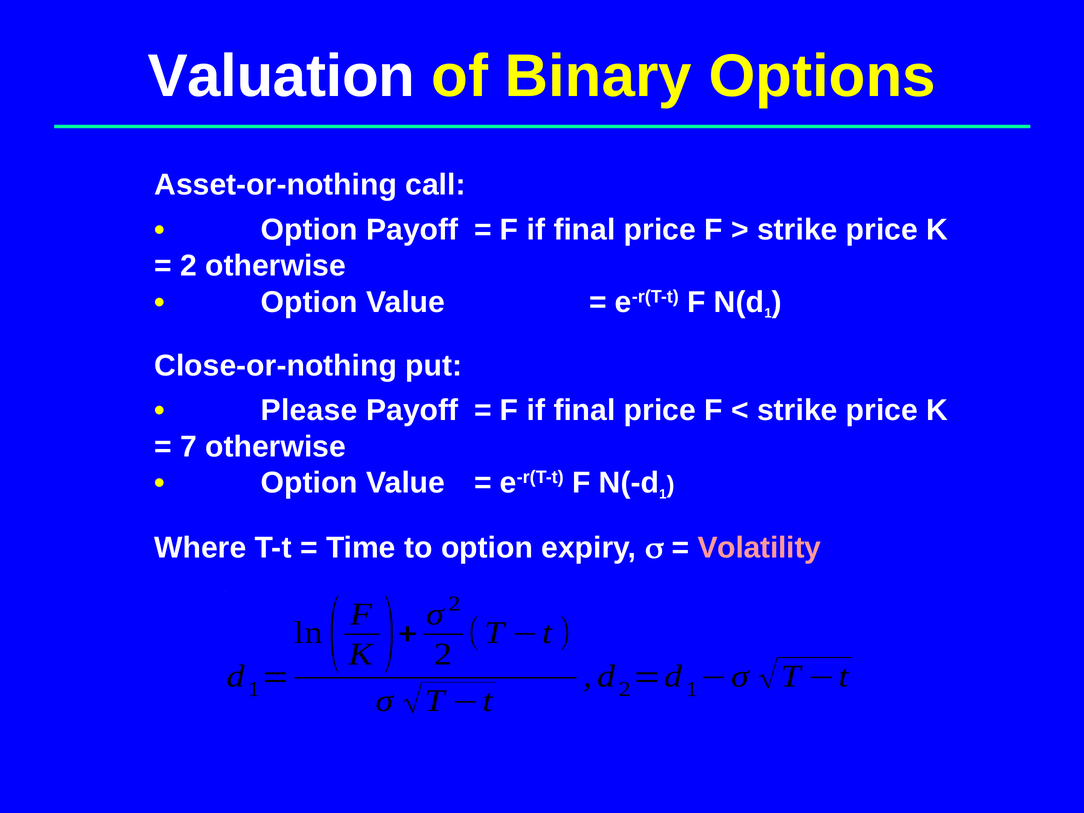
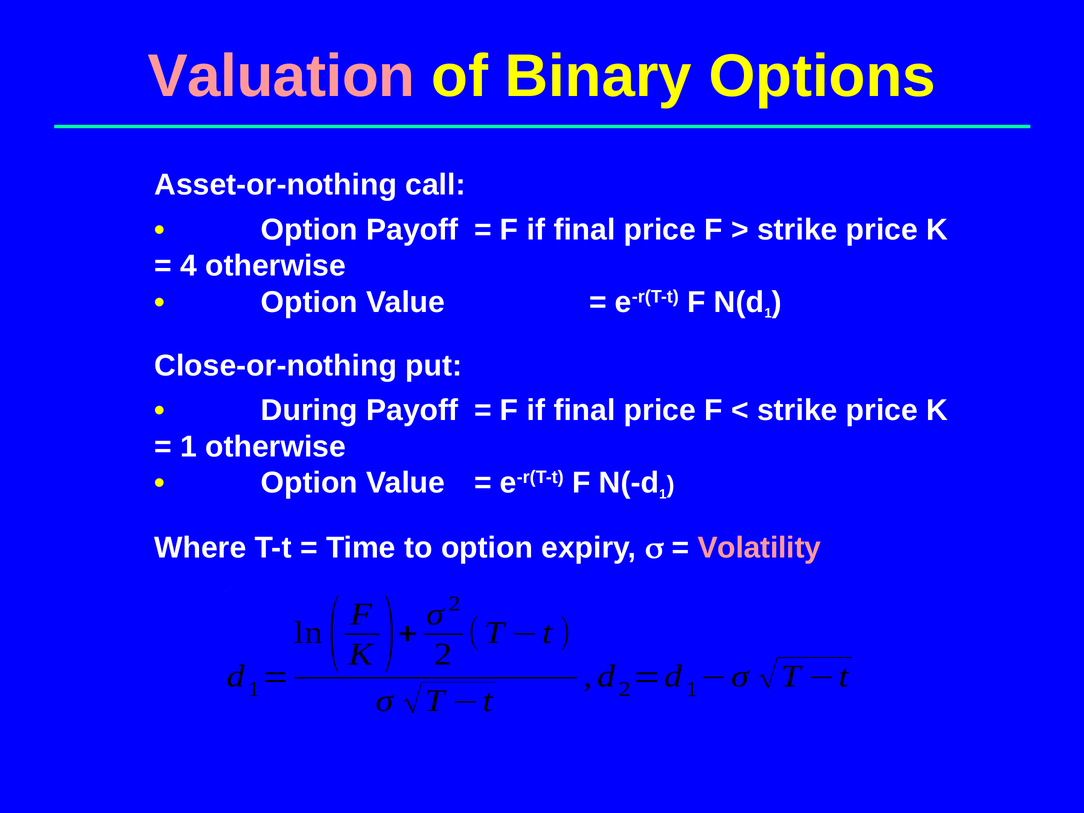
Valuation colour: white -> pink (281, 76)
2: 2 -> 4 (189, 266)
Please: Please -> During (309, 410)
7: 7 -> 1 (189, 447)
